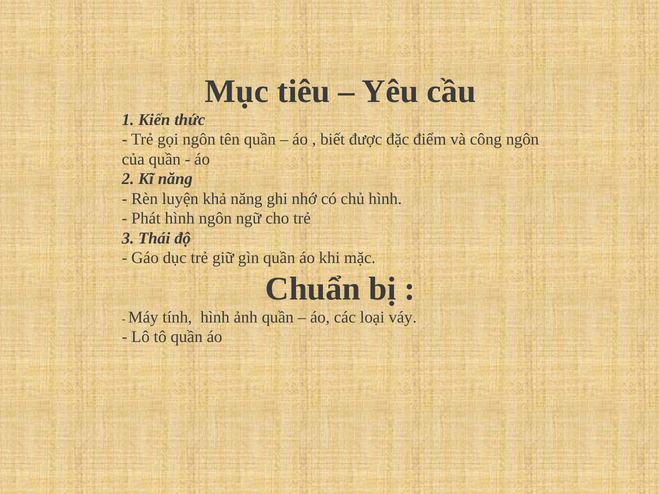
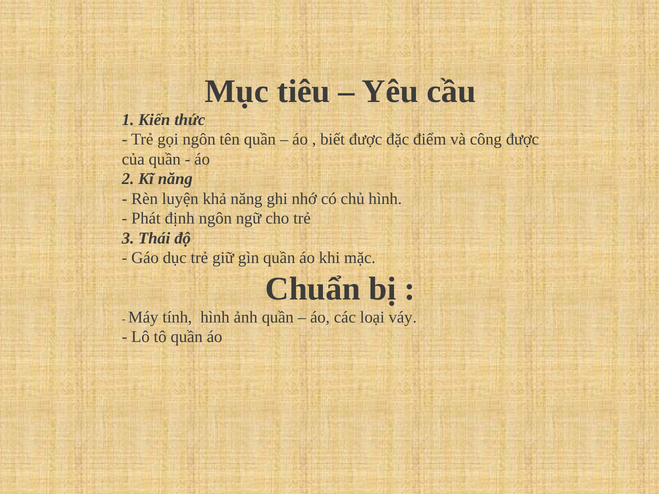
công ngôn: ngôn -> được (523, 139)
Phát hình: hình -> định (180, 219)
